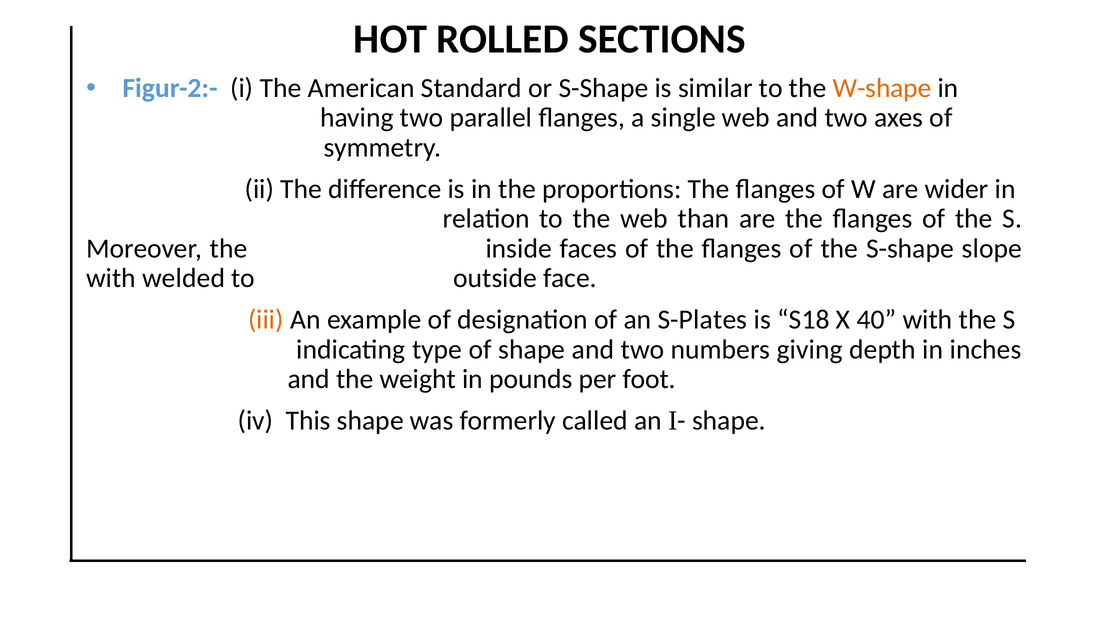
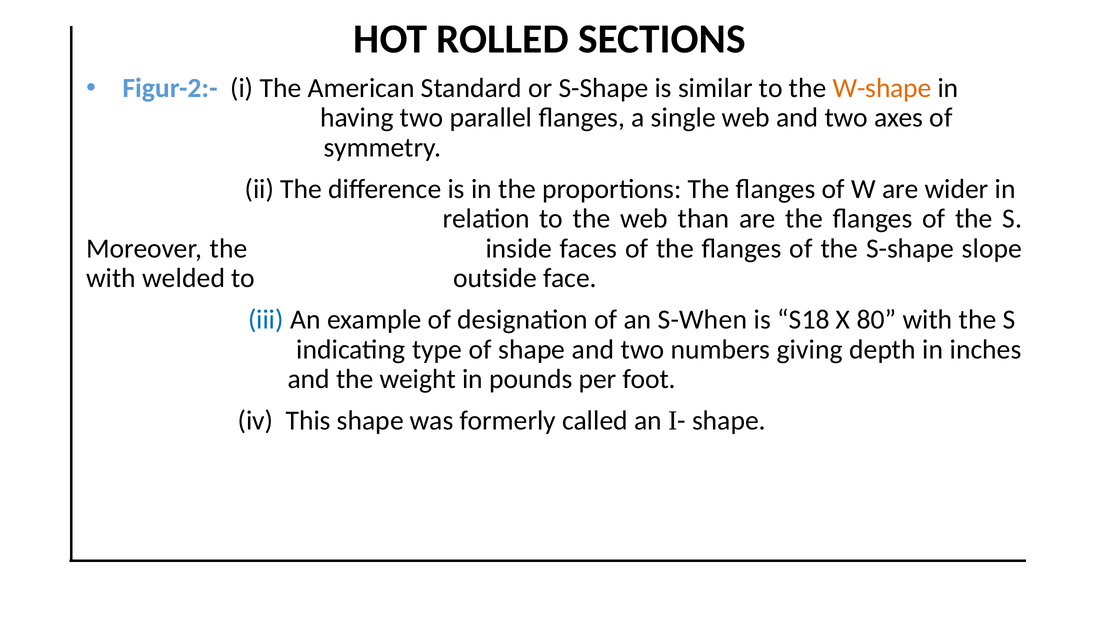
iii colour: orange -> blue (266, 320)
S-Plates: S-Plates -> S-When (702, 320)
40: 40 -> 80 (876, 320)
